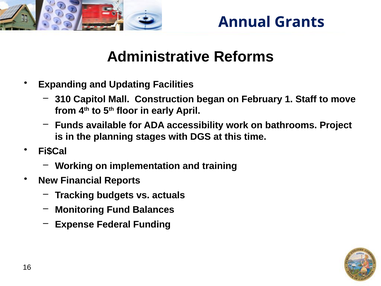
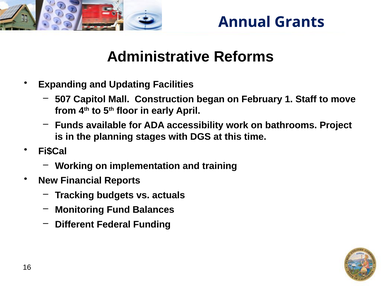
310: 310 -> 507 (63, 99)
Expense: Expense -> Different (75, 224)
